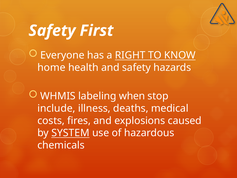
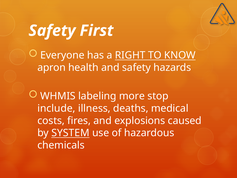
home: home -> apron (52, 67)
when: when -> more (132, 96)
